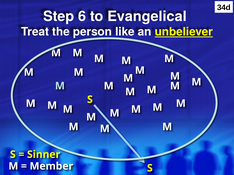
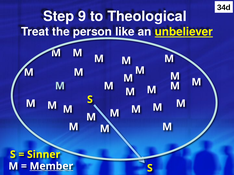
6: 6 -> 9 (82, 16)
Evangelical: Evangelical -> Theological (147, 16)
Member underline: none -> present (51, 167)
